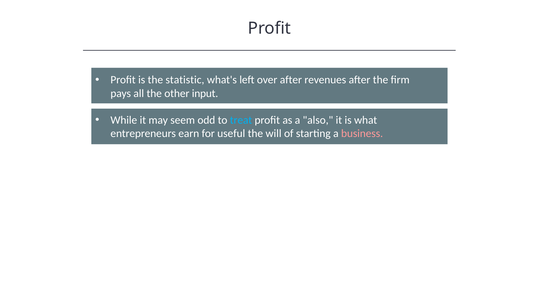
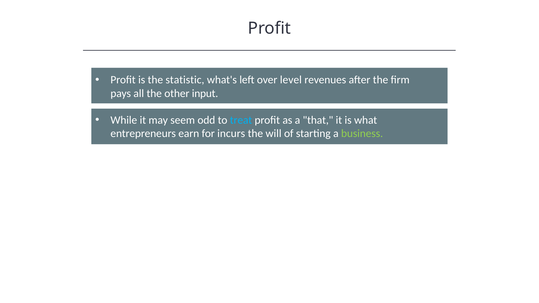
over after: after -> level (291, 80)
also: also -> that (318, 120)
useful: useful -> incurs (231, 134)
business colour: pink -> light green (362, 134)
